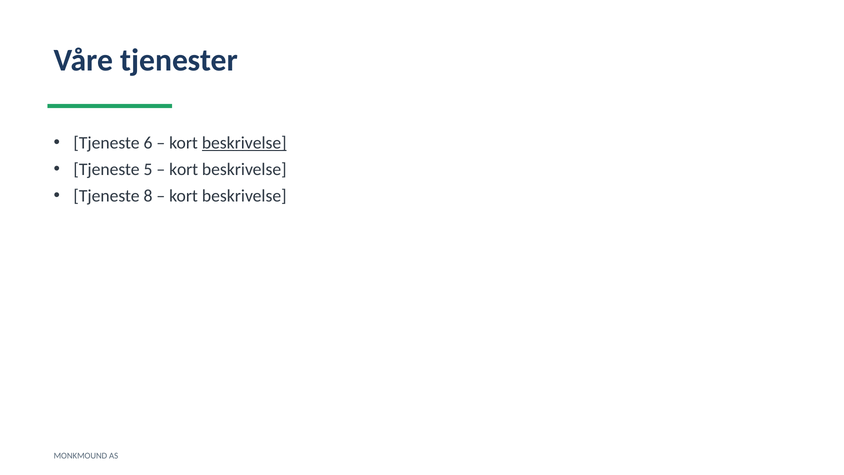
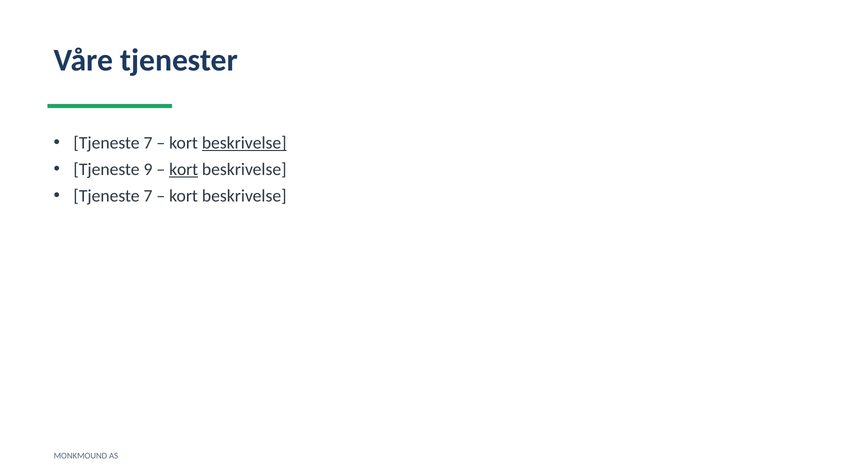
6: 6 -> 7 (148, 143)
5: 5 -> 9 (148, 169)
kort underline: none -> present (184, 169)
8: 8 -> 7 (148, 196)
